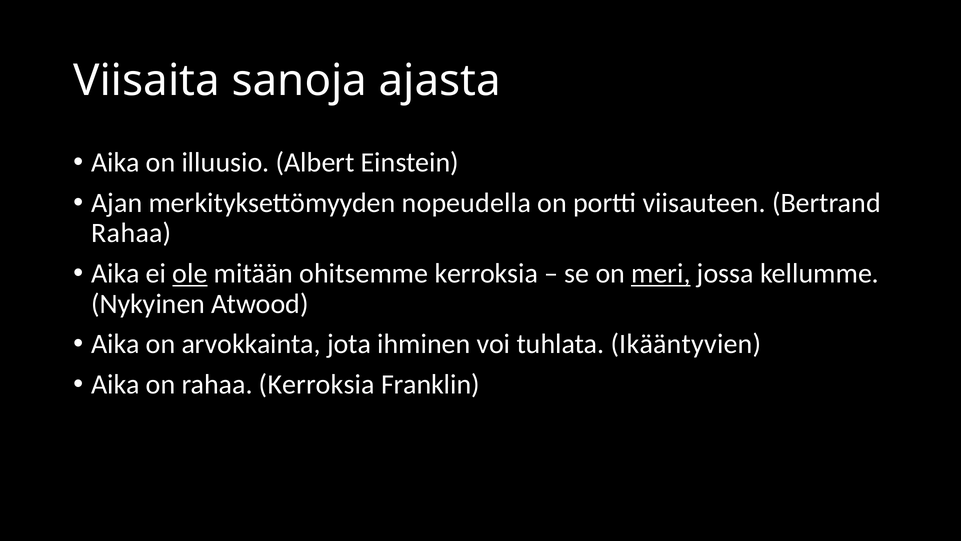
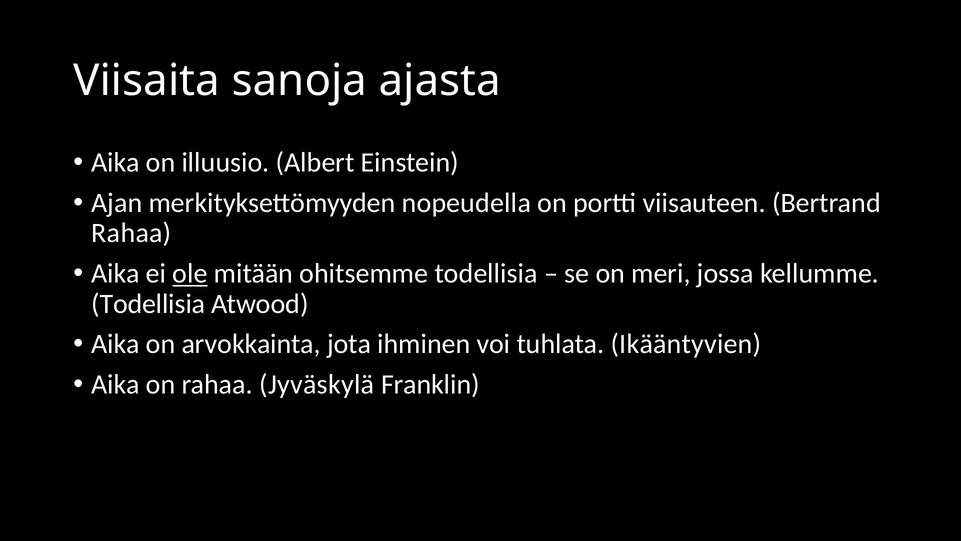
ohitsemme kerroksia: kerroksia -> todellisia (486, 273)
meri underline: present -> none (661, 273)
Nykyinen: Nykyinen -> Todellisia (148, 304)
rahaa Kerroksia: Kerroksia -> Jyväskylä (317, 384)
